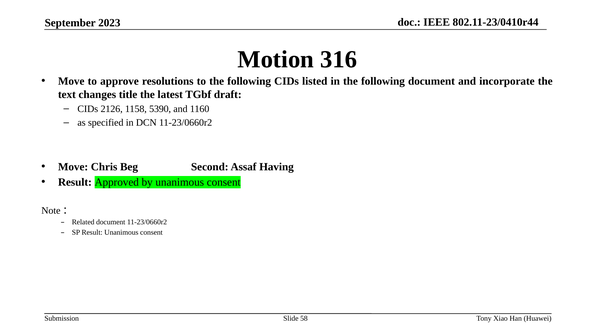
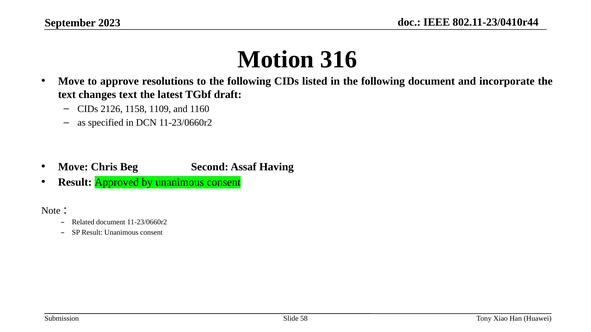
changes title: title -> text (128, 95)
5390: 5390 -> 1109 (160, 109)
